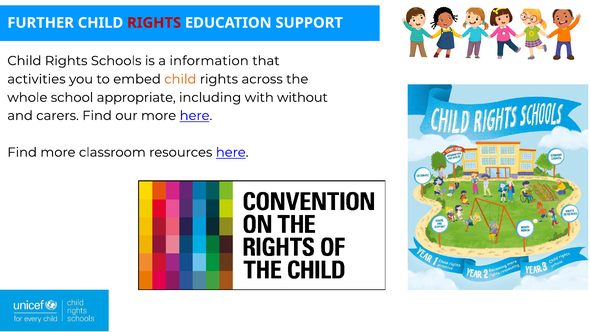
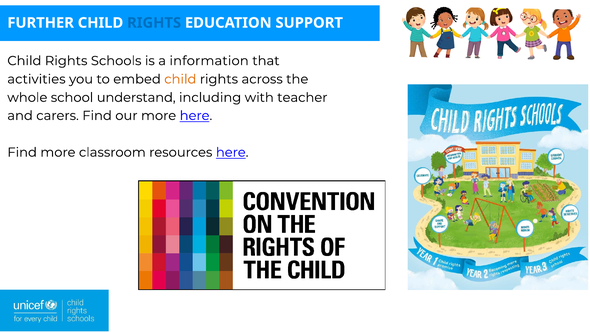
RIGHTS colour: red -> blue (154, 23)
appropriate: appropriate -> understand (136, 97)
without: without -> teacher (302, 97)
